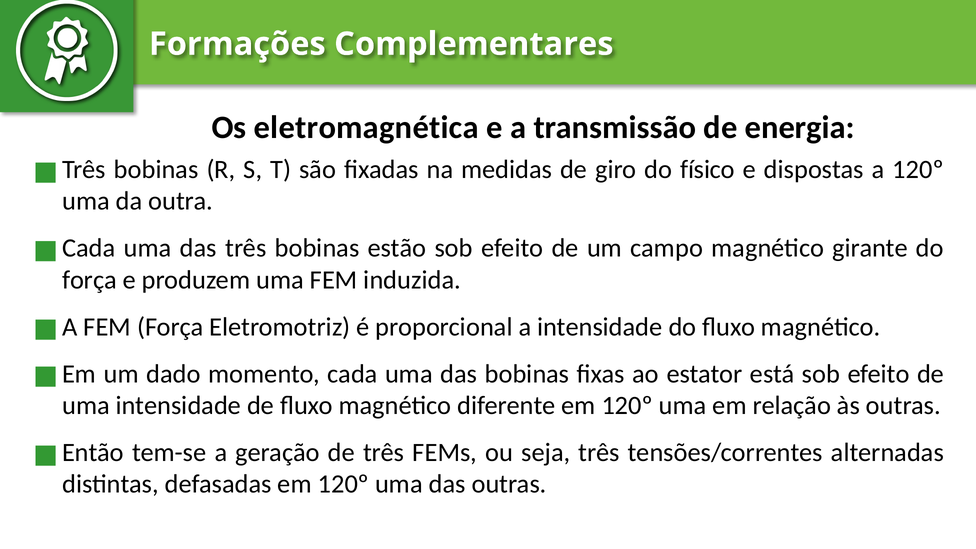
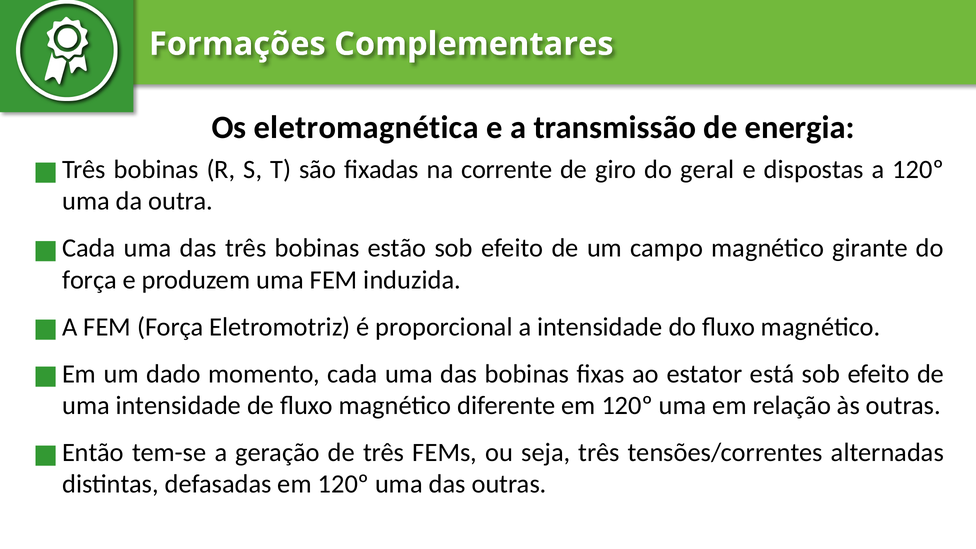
medidas: medidas -> corrente (507, 170)
físico: físico -> geral (707, 170)
